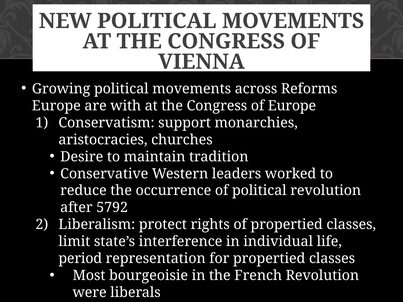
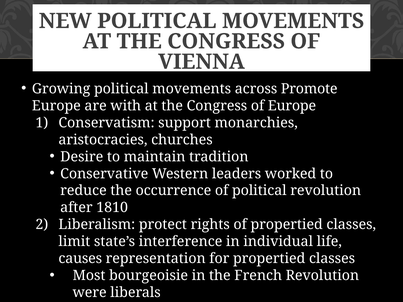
across Reforms: Reforms -> Promote (309, 89)
5792: 5792 -> 1810 (112, 208)
period: period -> causes (80, 259)
